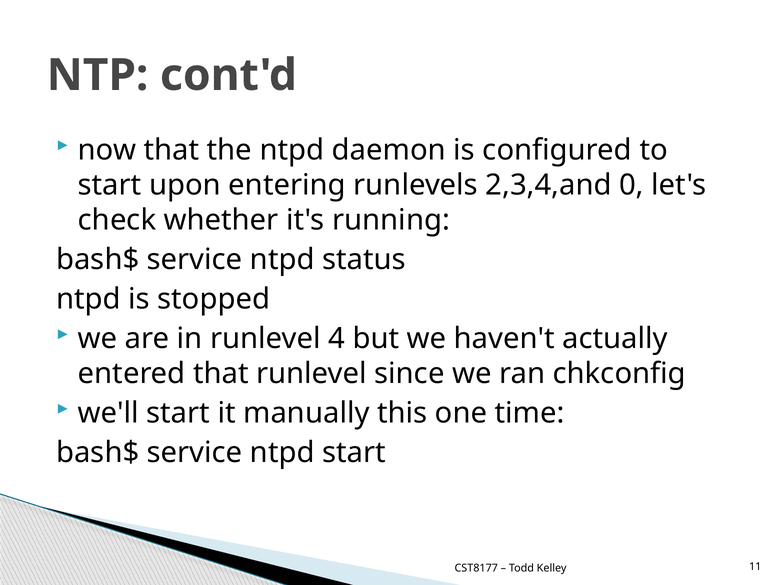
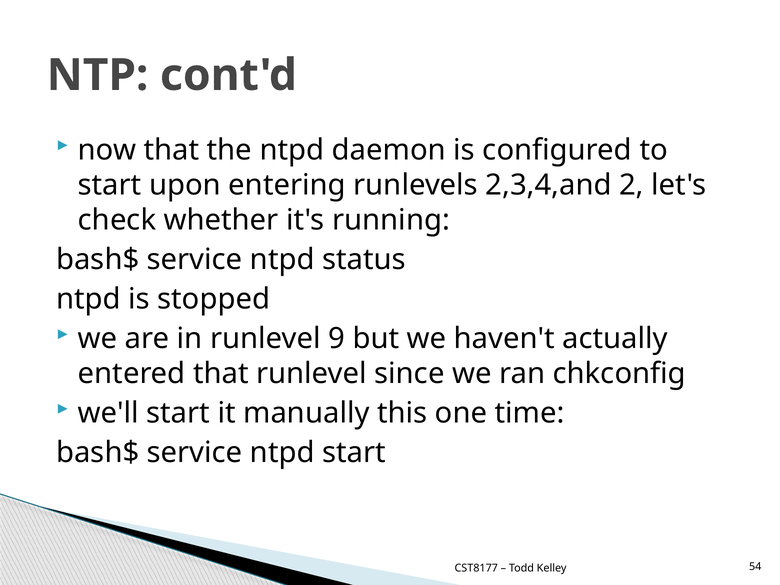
0: 0 -> 2 (632, 185)
4: 4 -> 9 (337, 338)
11: 11 -> 54 (755, 567)
